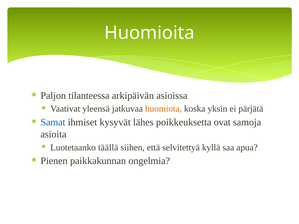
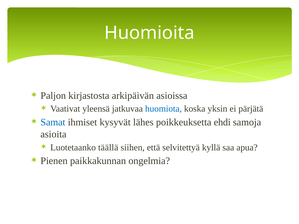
tilanteessa: tilanteessa -> kirjastosta (89, 96)
huomiota colour: orange -> blue (163, 109)
ovat: ovat -> ehdi (222, 122)
